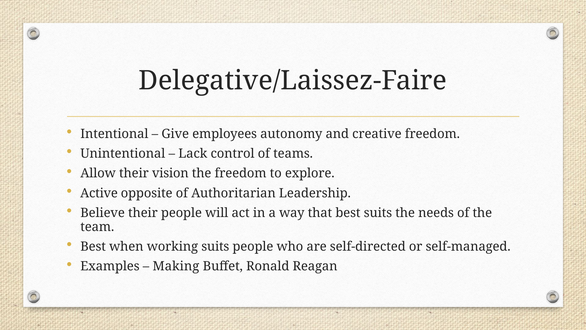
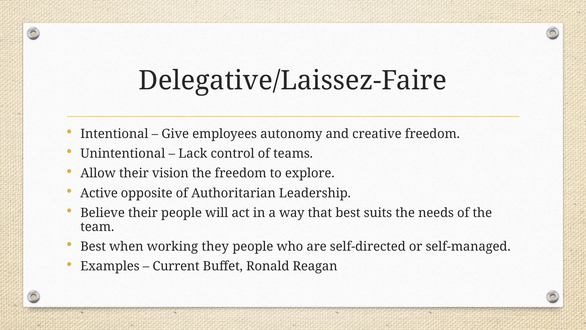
working suits: suits -> they (215, 246)
Making: Making -> Current (176, 266)
